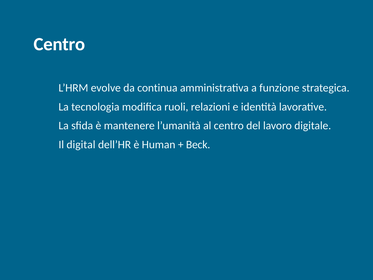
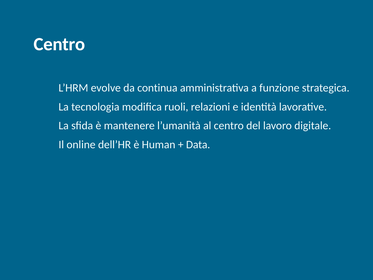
digital: digital -> online (81, 144)
Beck: Beck -> Data (198, 144)
